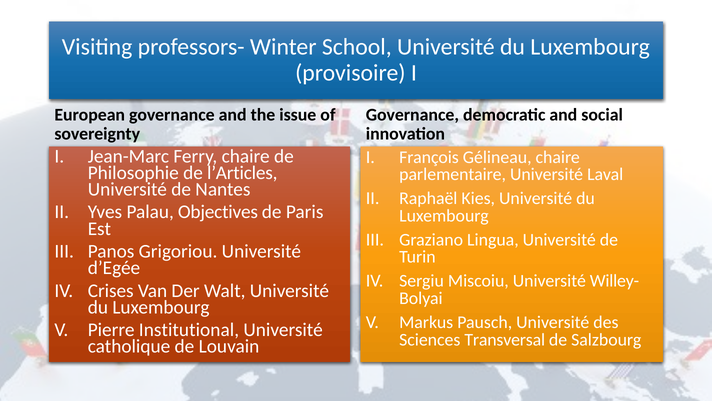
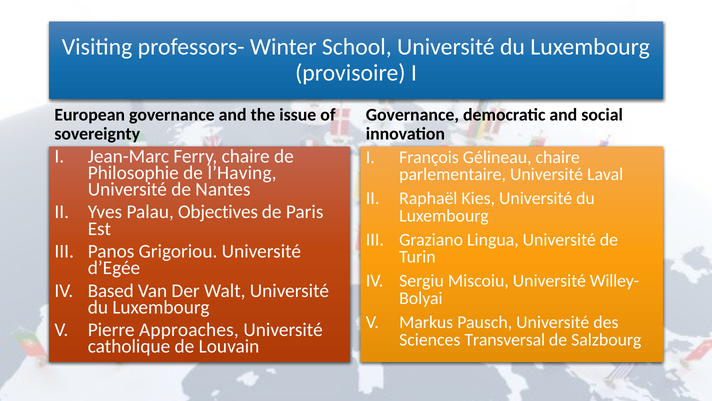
l’Articles: l’Articles -> l’Having (242, 173)
Crises: Crises -> Based (111, 290)
Institutional: Institutional -> Approaches (189, 330)
